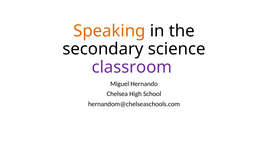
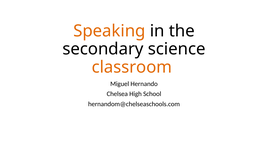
classroom colour: purple -> orange (132, 67)
